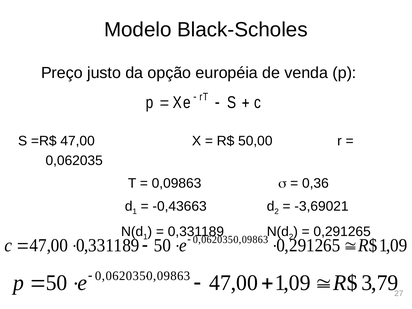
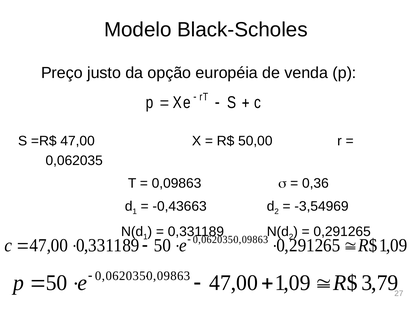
-3,69021: -3,69021 -> -3,54969 (321, 206)
